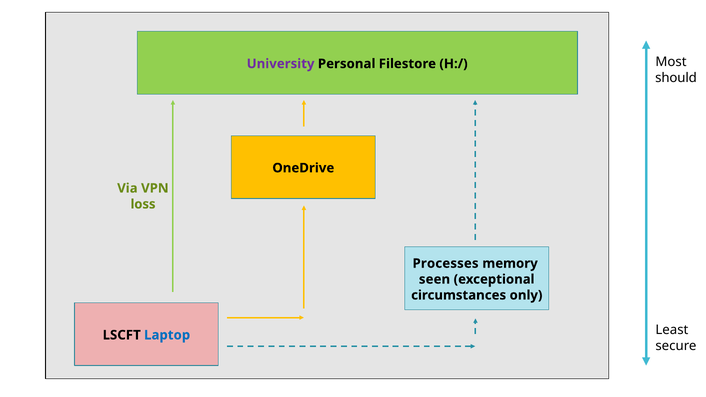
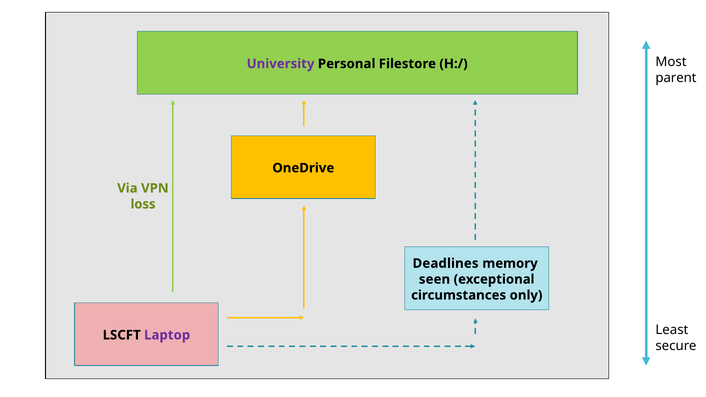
should: should -> parent (676, 78)
Processes: Processes -> Deadlines (446, 263)
Laptop colour: blue -> purple (167, 335)
